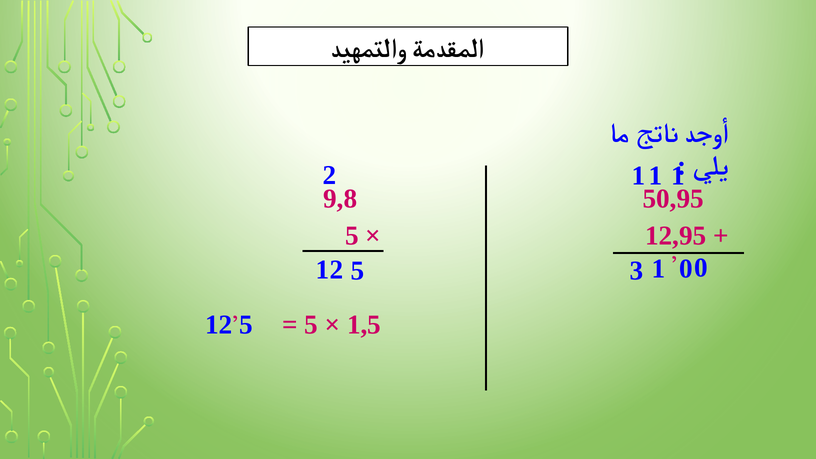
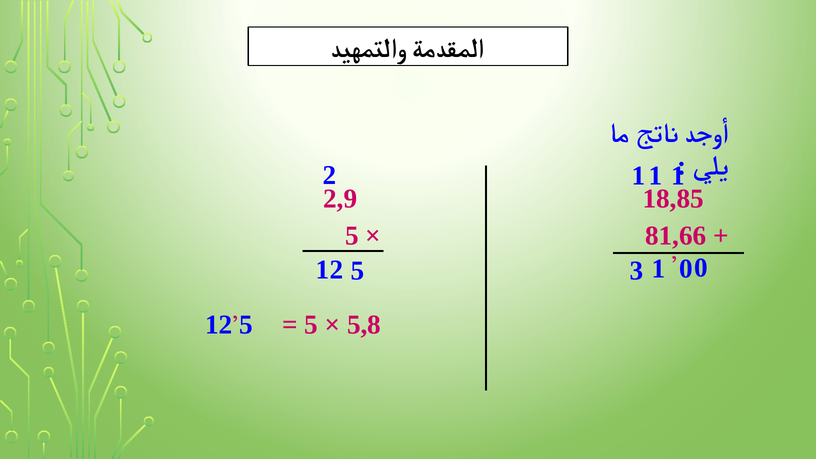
9,8: 9,8 -> 2,9 (340, 199)
50,95: 50,95 -> 18,85 (673, 199)
12,95: 12,95 -> 81,66 (676, 236)
1,5: 1,5 -> 5,8 (364, 325)
